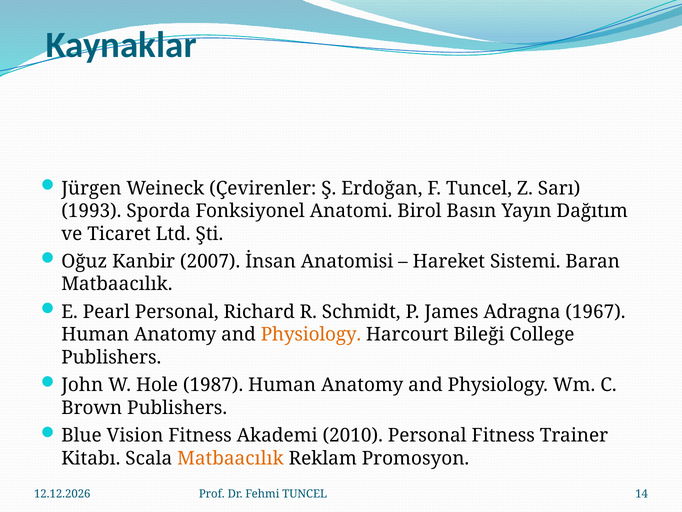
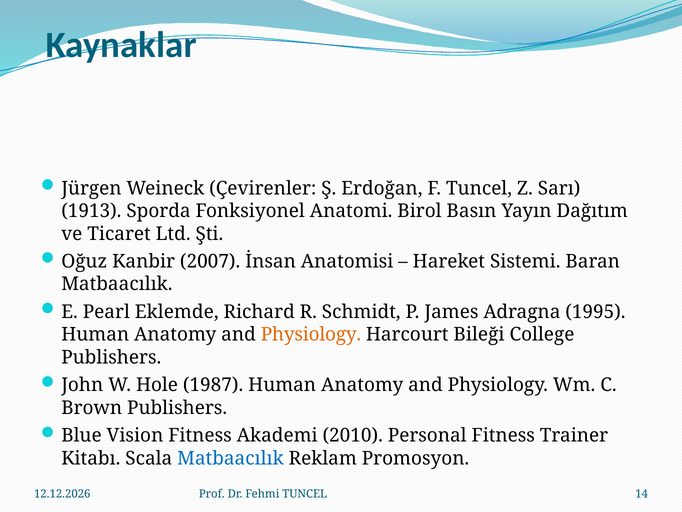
1993: 1993 -> 1913 (91, 211)
Pearl Personal: Personal -> Eklemde (177, 312)
1967: 1967 -> 1995 (595, 312)
Matbaacılık colour: orange -> blue (230, 458)
